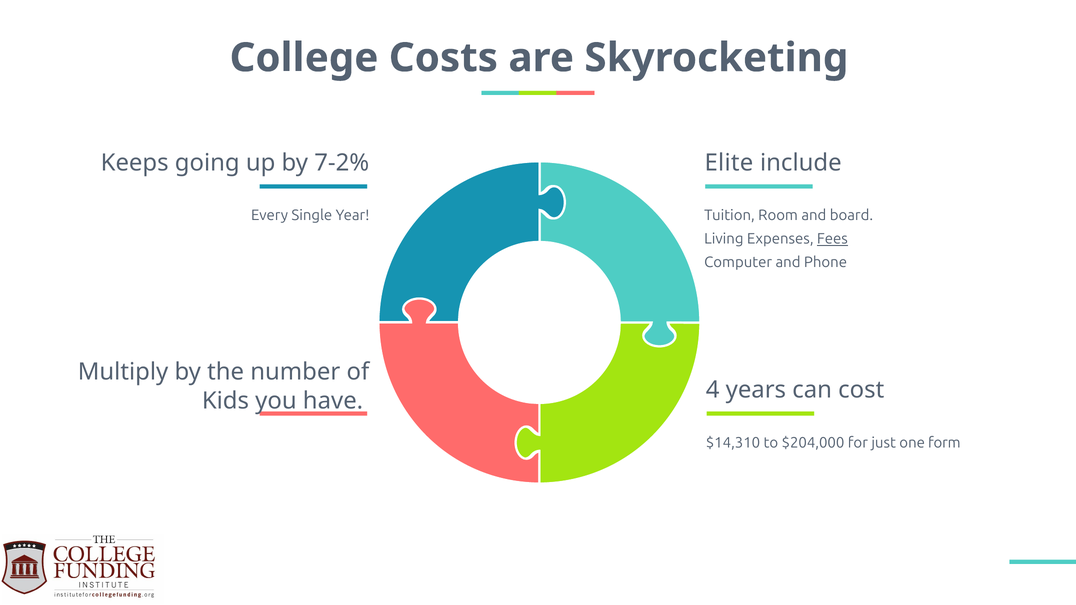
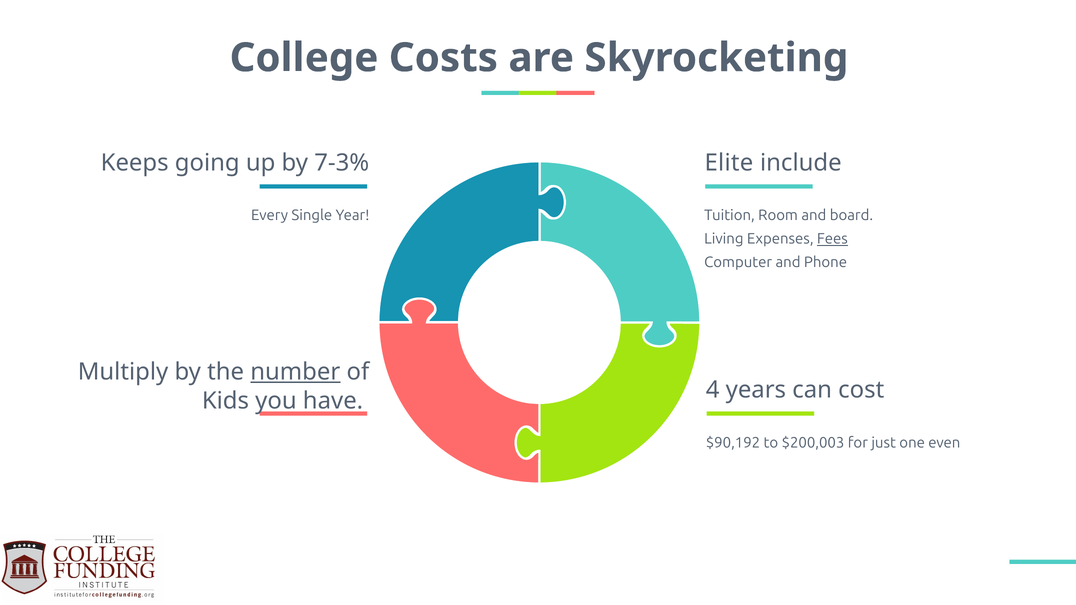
7-2%: 7-2% -> 7-3% (342, 163)
number underline: none -> present (295, 372)
$14,310: $14,310 -> $90,192 (733, 443)
$204,000: $204,000 -> $200,003 (813, 443)
form: form -> even (944, 443)
